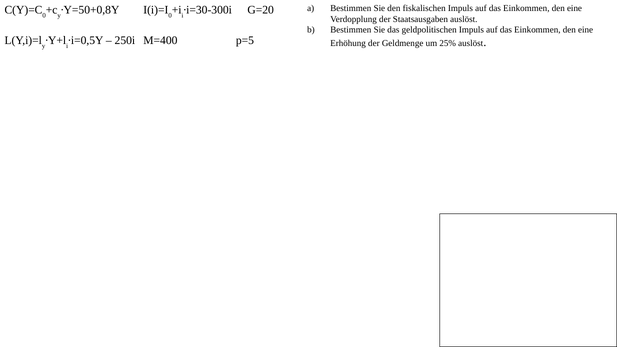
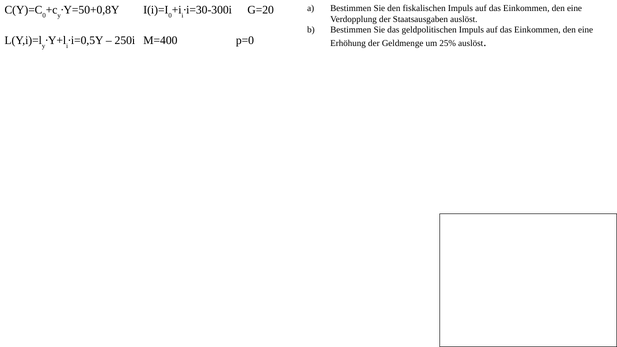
p=5: p=5 -> p=0 (245, 41)
